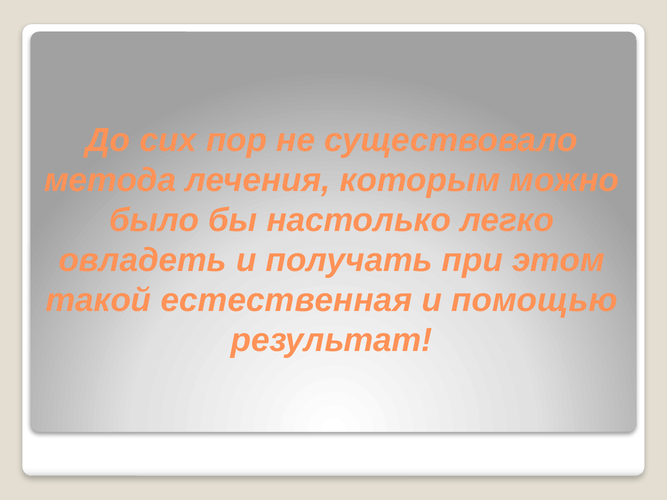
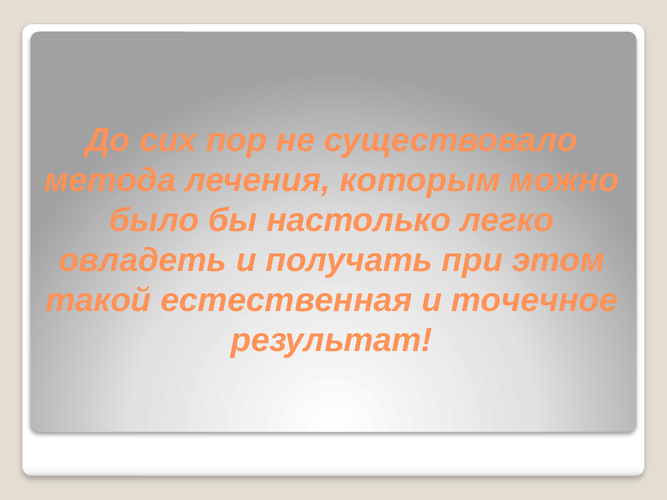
помощью: помощью -> точечное (534, 300)
